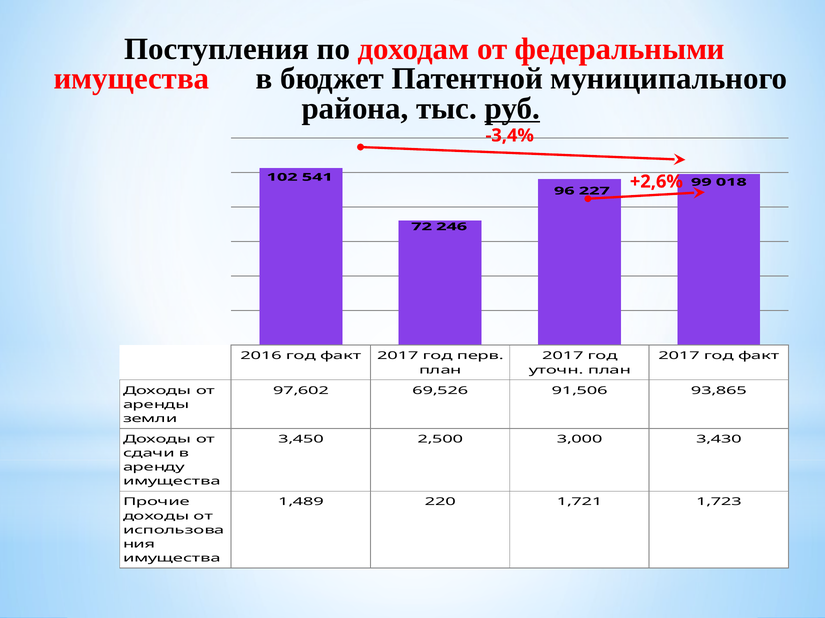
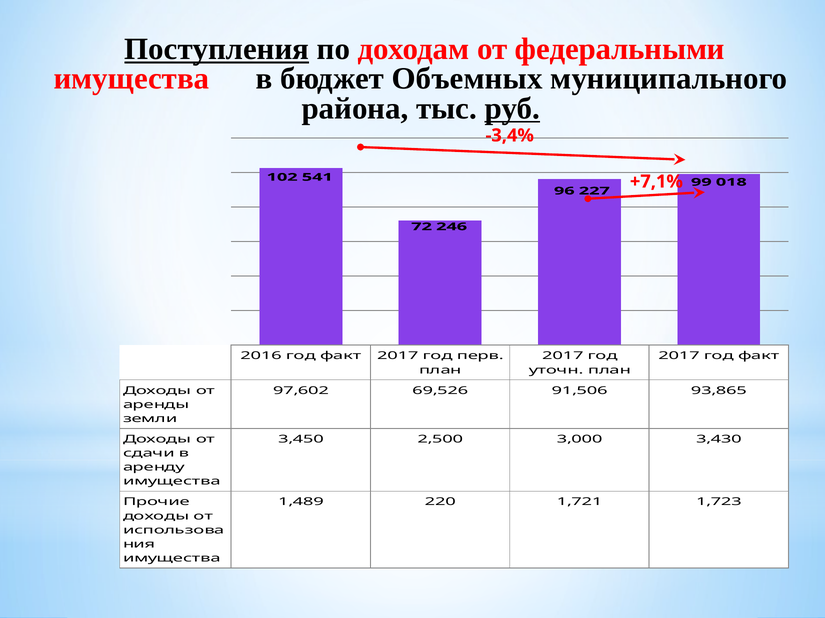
Поступления underline: none -> present (217, 49)
Патентной: Патентной -> Объемных (467, 79)
+2,6%: +2,6% -> +7,1% (656, 182)
